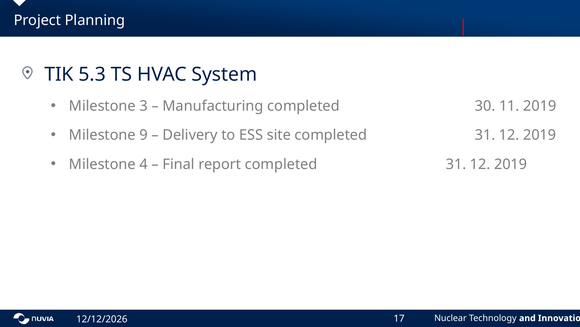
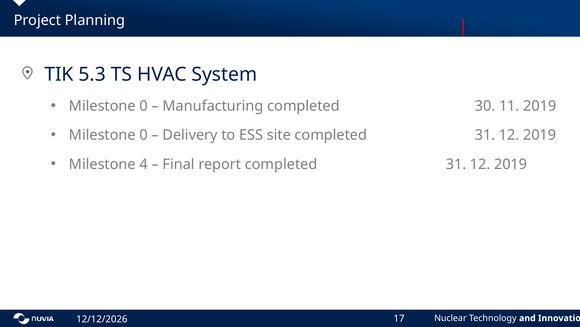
3: 3 -> 0 (144, 106)
9: 9 -> 0 (144, 135)
